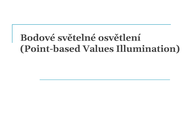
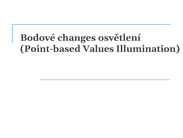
světelné: světelné -> changes (77, 38)
